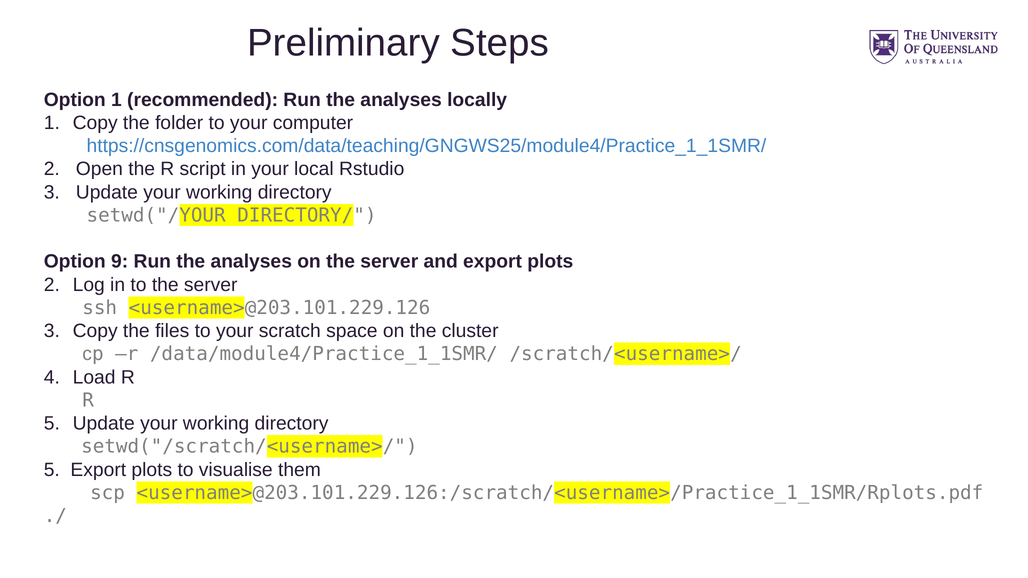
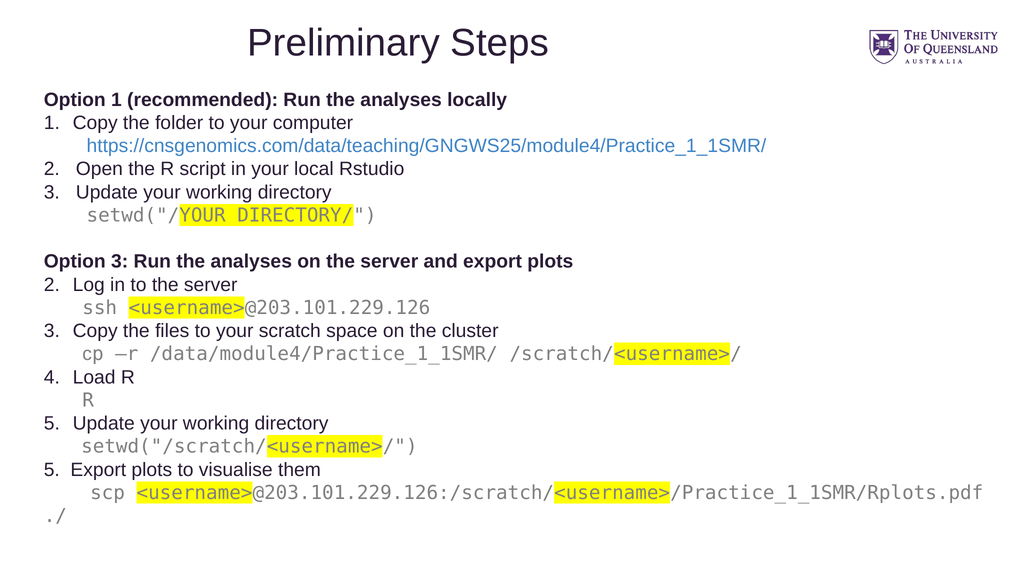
Option 9: 9 -> 3 (120, 262)
